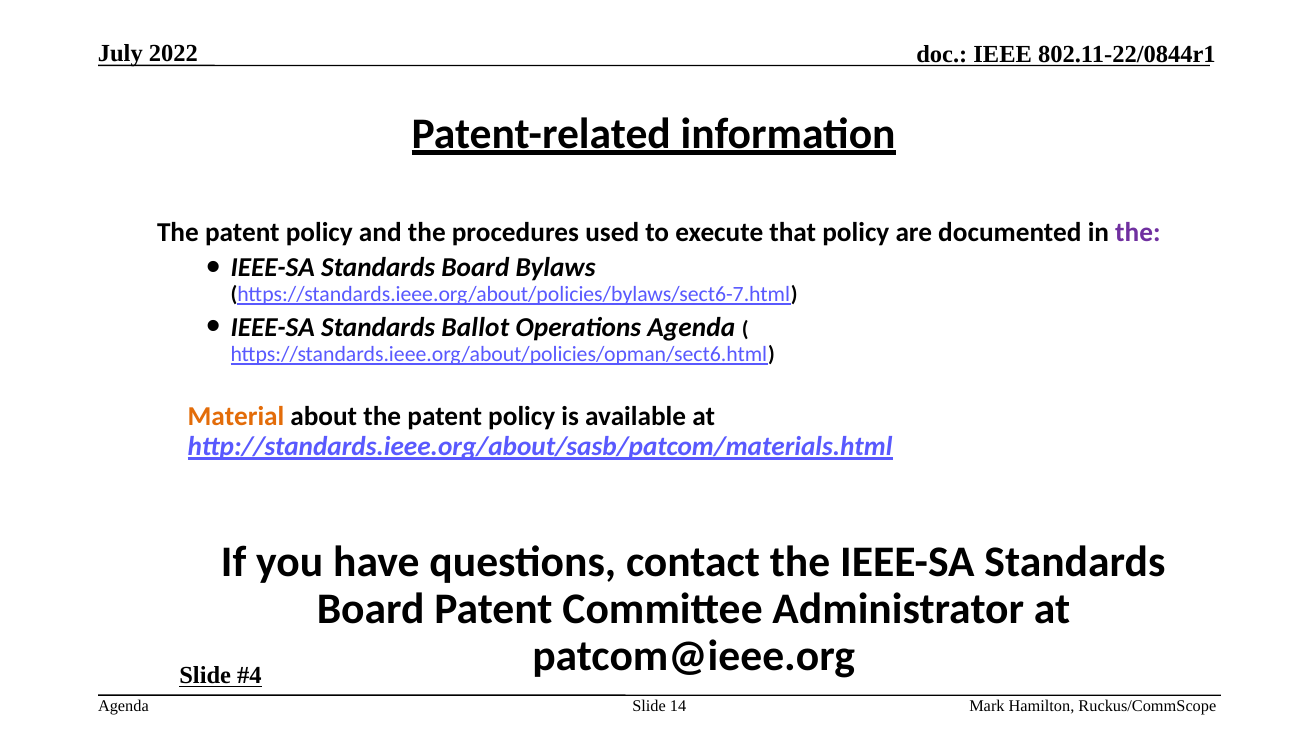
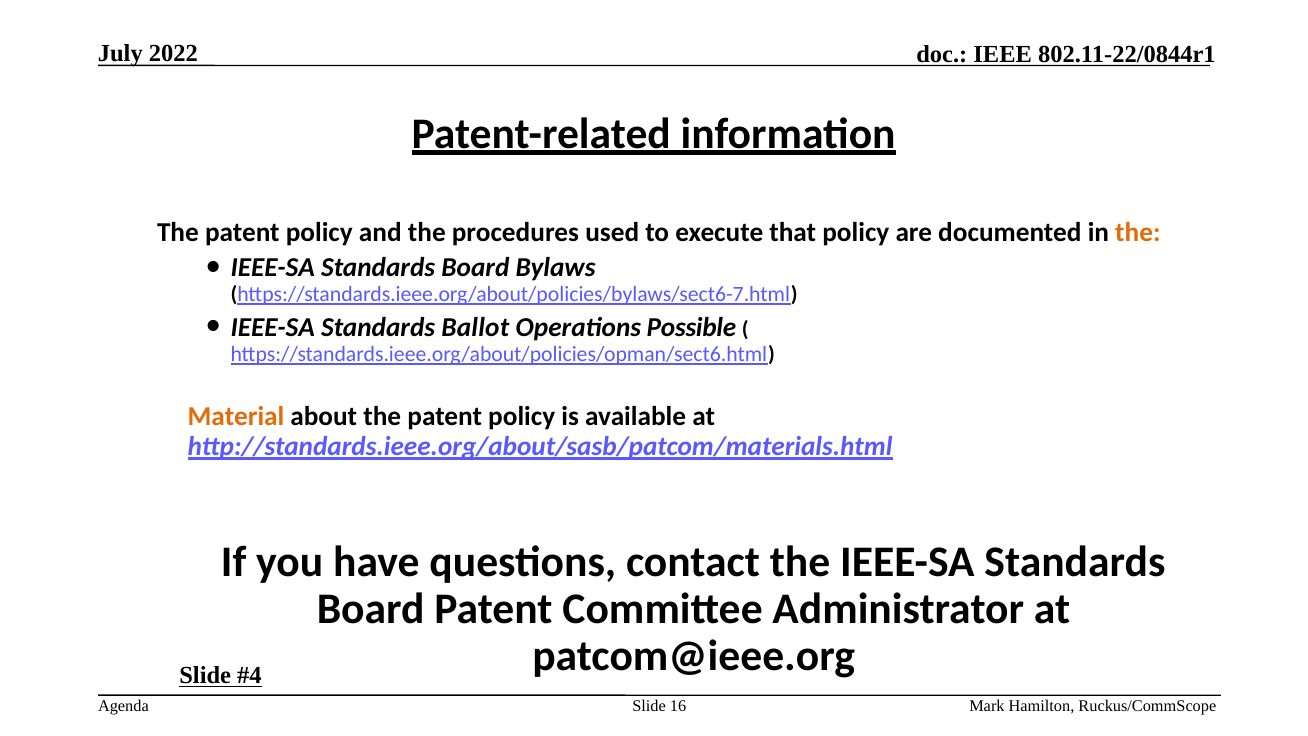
the colour: purple -> orange (1138, 232)
Operations Agenda: Agenda -> Possible (691, 327)
14: 14 -> 16 (678, 706)
